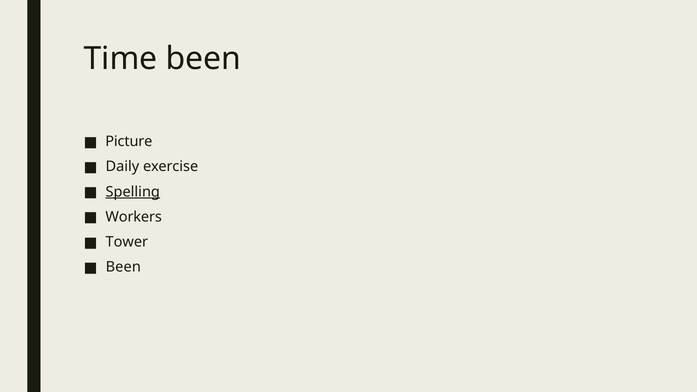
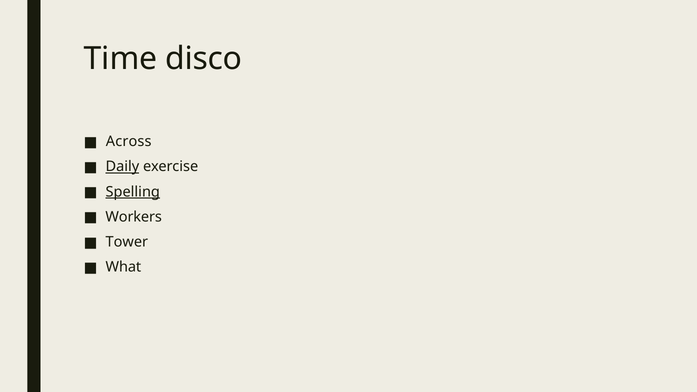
Time been: been -> disco (204, 59)
Picture: Picture -> Across (129, 142)
Daily underline: none -> present (122, 167)
Been: Been -> What (123, 267)
